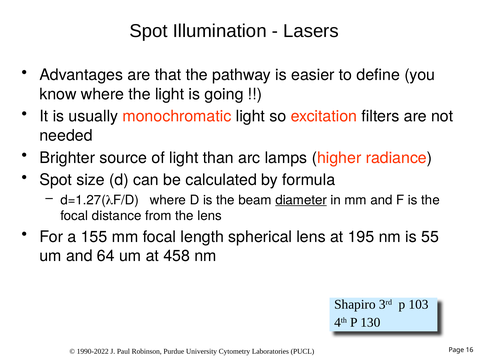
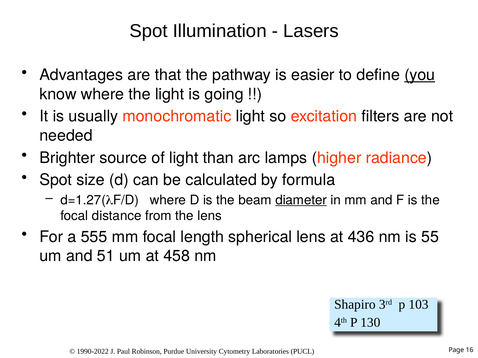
you underline: none -> present (420, 75)
155: 155 -> 555 (94, 237)
195: 195 -> 436 (361, 237)
64: 64 -> 51 (106, 256)
